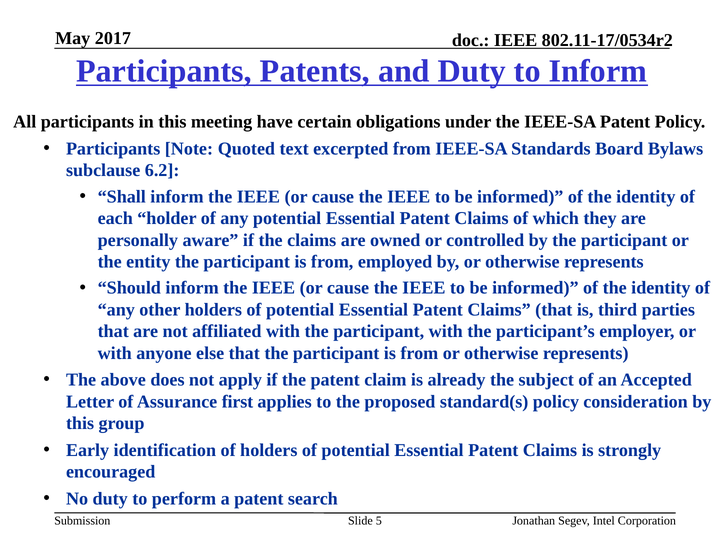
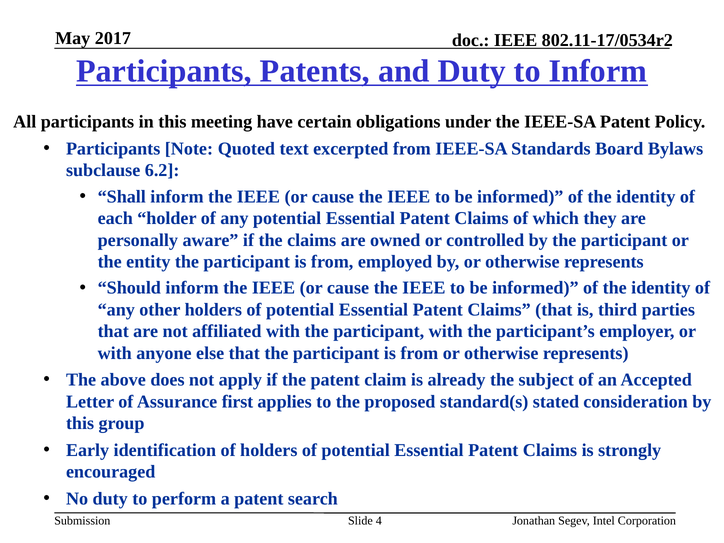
standard(s policy: policy -> stated (556, 402)
5: 5 -> 4 (379, 521)
